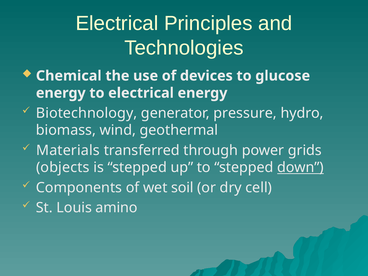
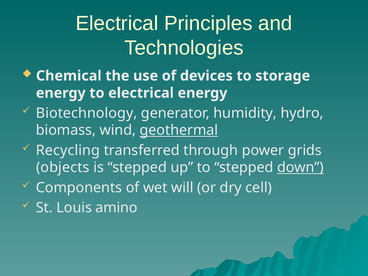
glucose: glucose -> storage (283, 76)
pressure: pressure -> humidity (245, 113)
geothermal underline: none -> present (179, 130)
Materials: Materials -> Recycling (68, 150)
soil: soil -> will (182, 188)
